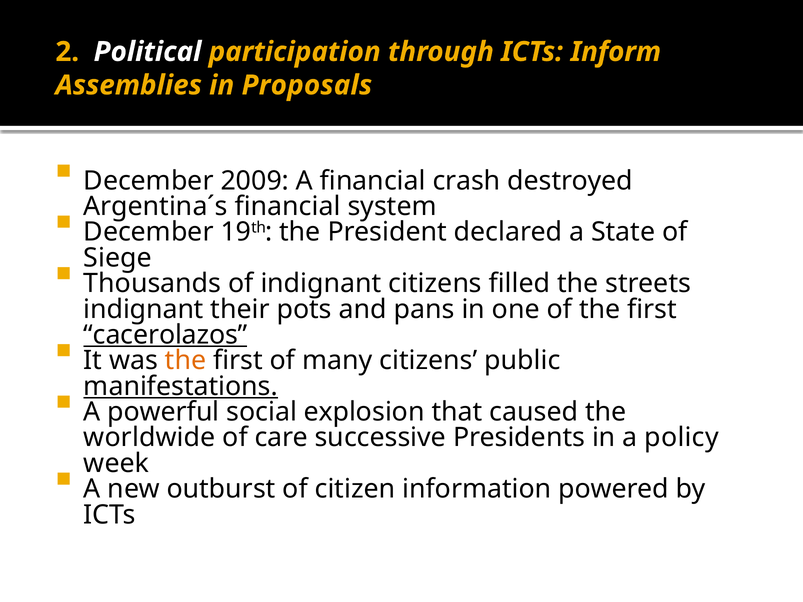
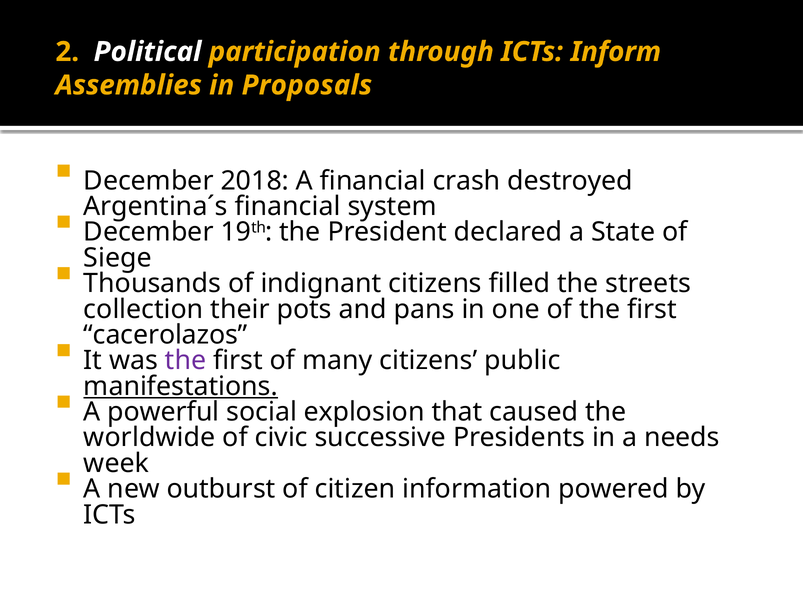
2009: 2009 -> 2018 (255, 181)
indignant: indignant -> collection (144, 309)
cacerolazos underline: present -> none (165, 335)
the colour: orange -> purple (186, 361)
care: care -> civic (281, 438)
policy: policy -> needs (682, 438)
